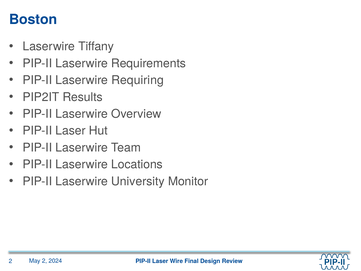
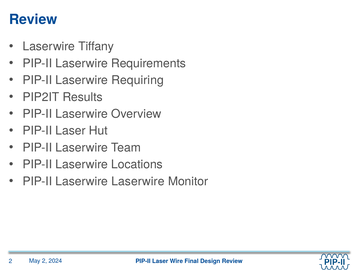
Boston: Boston -> Review (33, 19)
Laserwire University: University -> Laserwire (138, 181)
